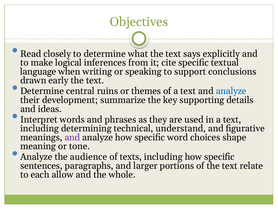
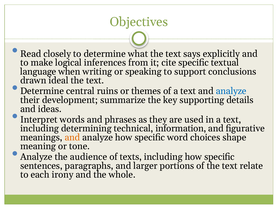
early: early -> ideal (59, 80)
understand: understand -> information (181, 128)
and colour: purple -> orange (72, 137)
allow: allow -> irony (63, 174)
